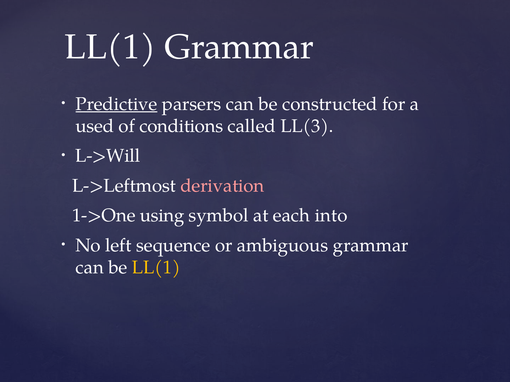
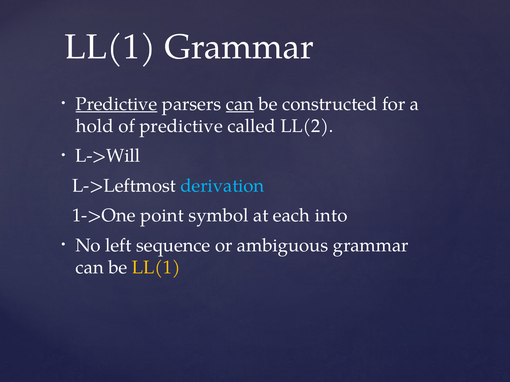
can underline: none -> present (240, 104)
used: used -> hold (95, 126)
of conditions: conditions -> predictive (181, 126)
LL(3: LL(3 -> LL(2 (307, 126)
derivation colour: pink -> light blue (222, 186)
using: using -> point (162, 216)
